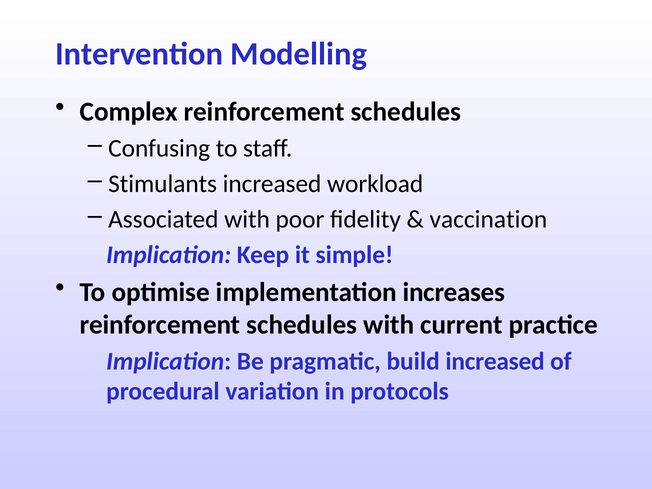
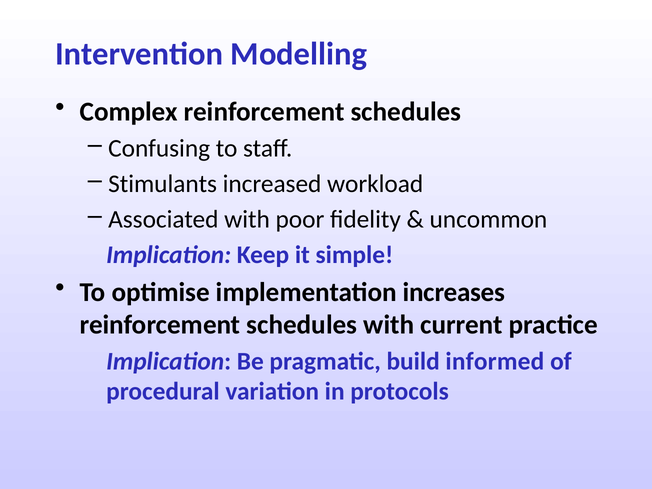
vaccination: vaccination -> uncommon (488, 219)
build increased: increased -> informed (495, 361)
